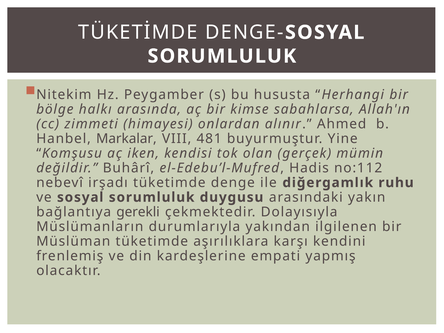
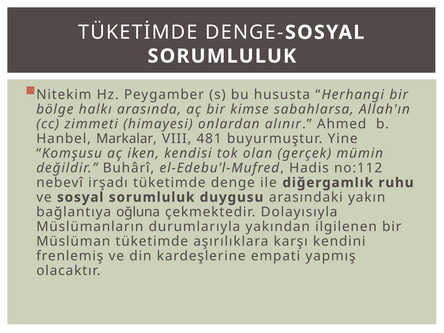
gerekli: gerekli -> oğluna (138, 212)
